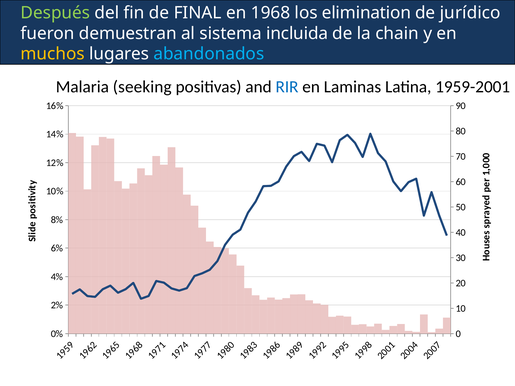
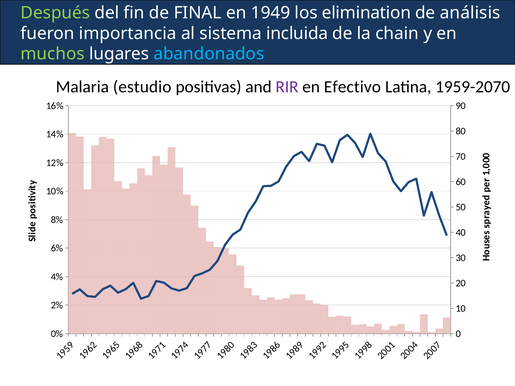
1968: 1968 -> 1949 (271, 13)
jurídico: jurídico -> análisis (470, 13)
demuestran: demuestran -> importancia (128, 33)
muchos colour: yellow -> light green (53, 54)
seeking: seeking -> estudio (142, 87)
RIR colour: blue -> purple (287, 87)
Laminas: Laminas -> Efectivo (352, 87)
1959-2001: 1959-2001 -> 1959-2070 (473, 87)
